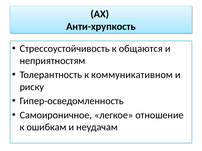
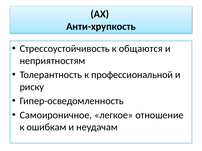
коммуникативном: коммуникативном -> профессиональной (132, 75)
